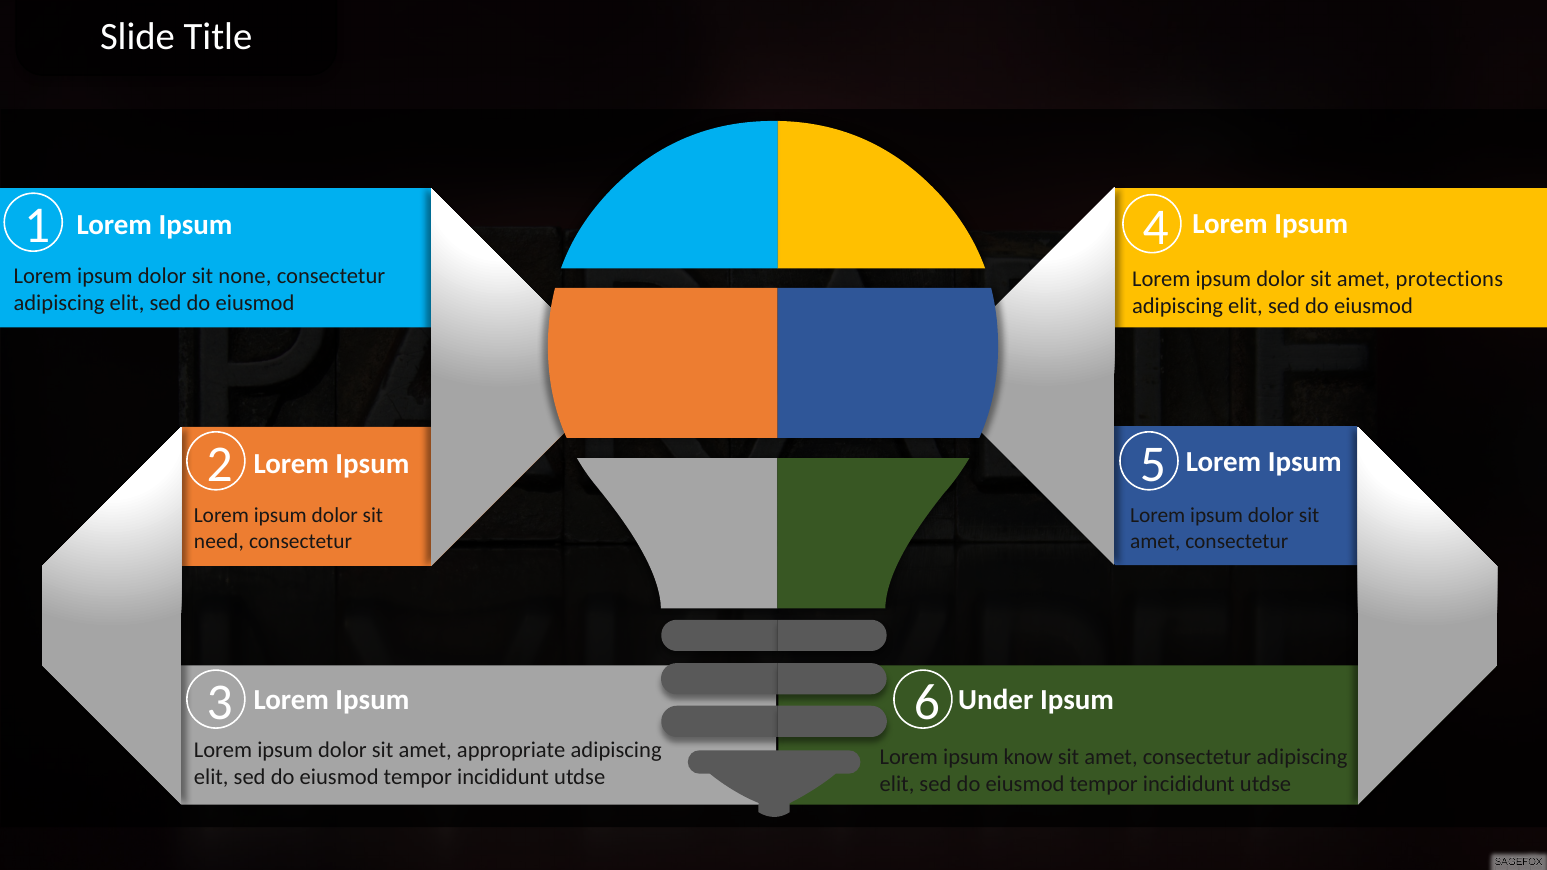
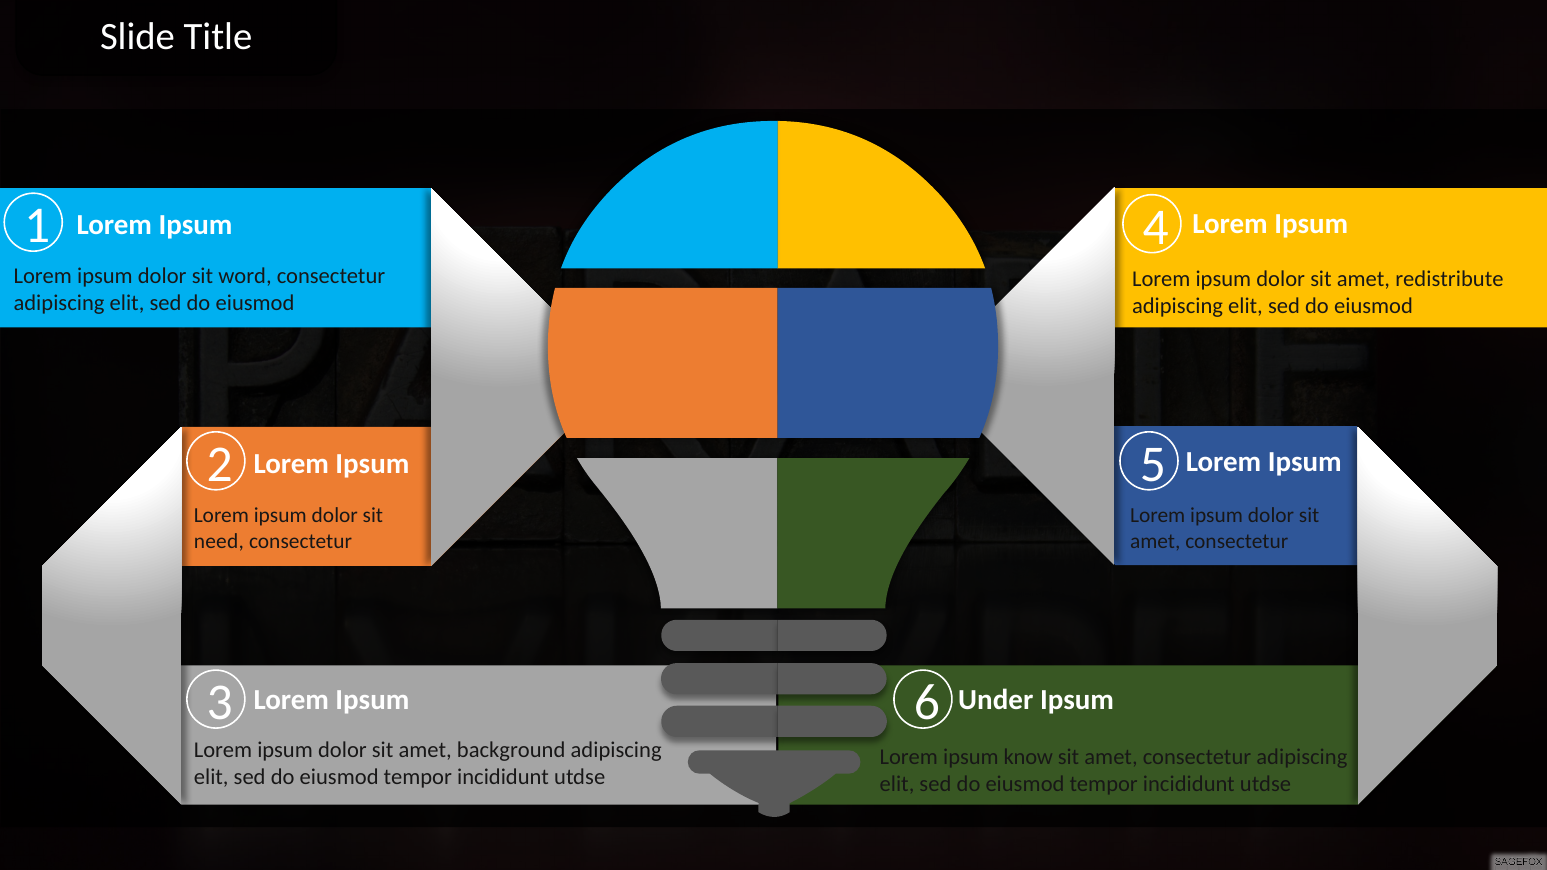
none: none -> word (245, 276)
protections: protections -> redistribute (1449, 279)
appropriate: appropriate -> background (511, 750)
